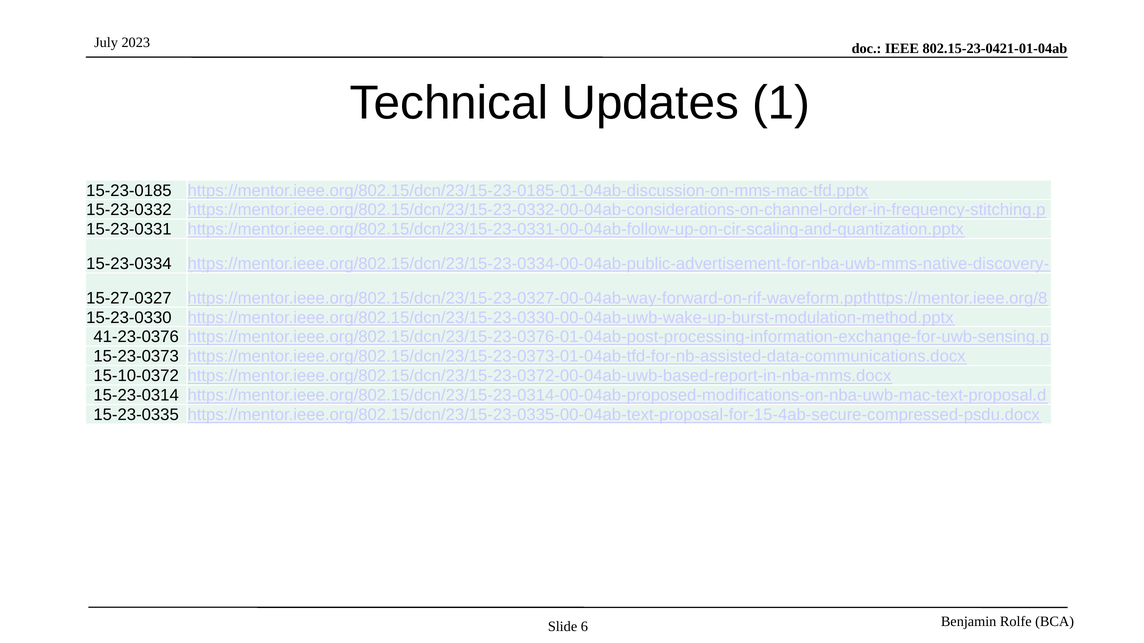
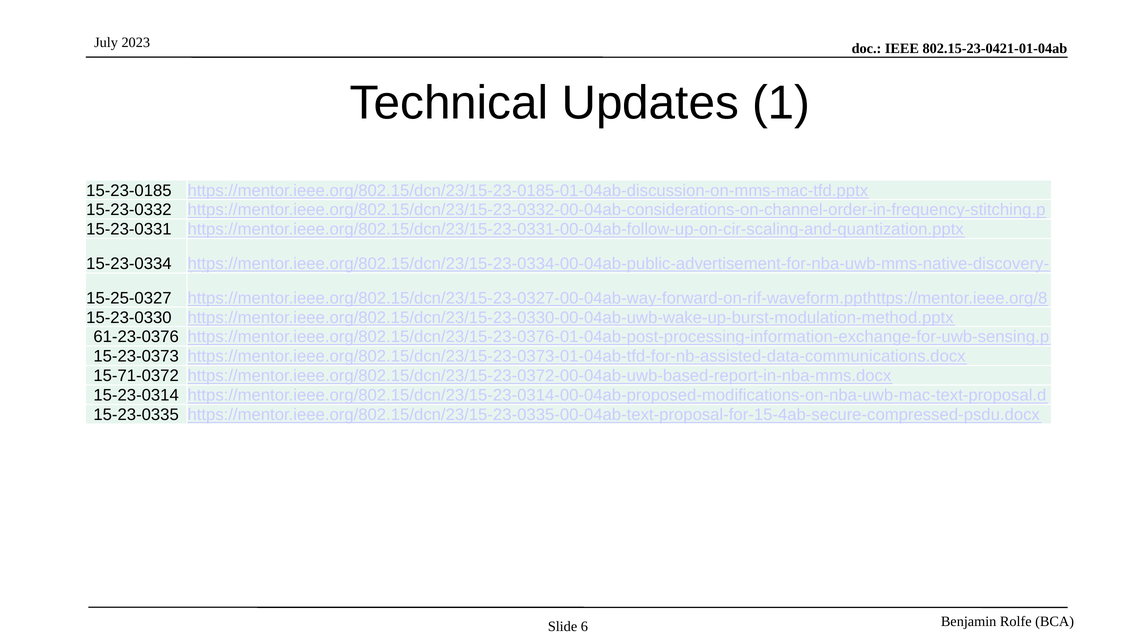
15-27-0327: 15-27-0327 -> 15-25-0327 (129, 298)
41-23-0376: 41-23-0376 -> 61-23-0376 (136, 337)
15-10-0372: 15-10-0372 -> 15-71-0372 (136, 376)
